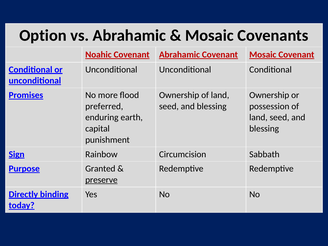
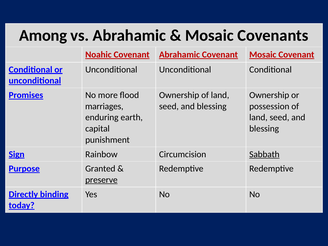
Option: Option -> Among (43, 35)
preferred: preferred -> marriages (104, 106)
Sabbath underline: none -> present (264, 154)
